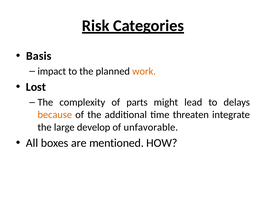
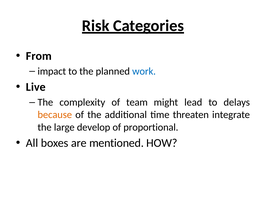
Basis: Basis -> From (39, 56)
work colour: orange -> blue (144, 71)
Lost: Lost -> Live (36, 87)
parts: parts -> team (137, 102)
unfavorable: unfavorable -> proportional (151, 127)
